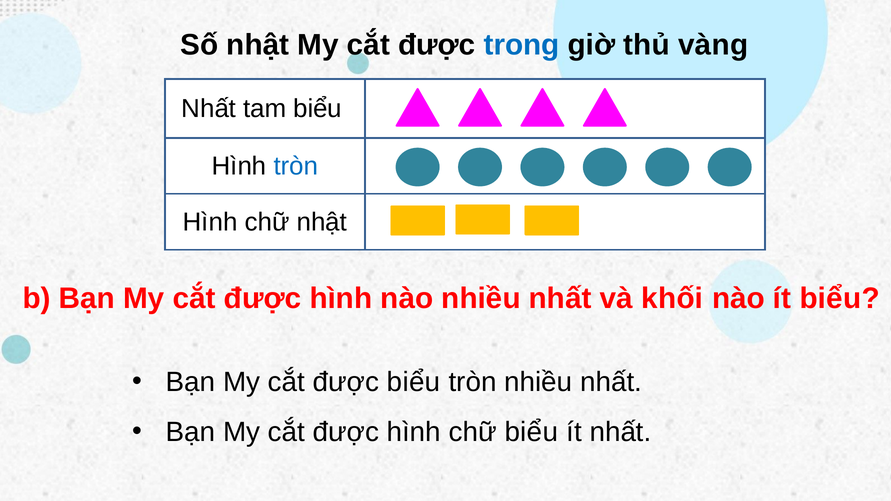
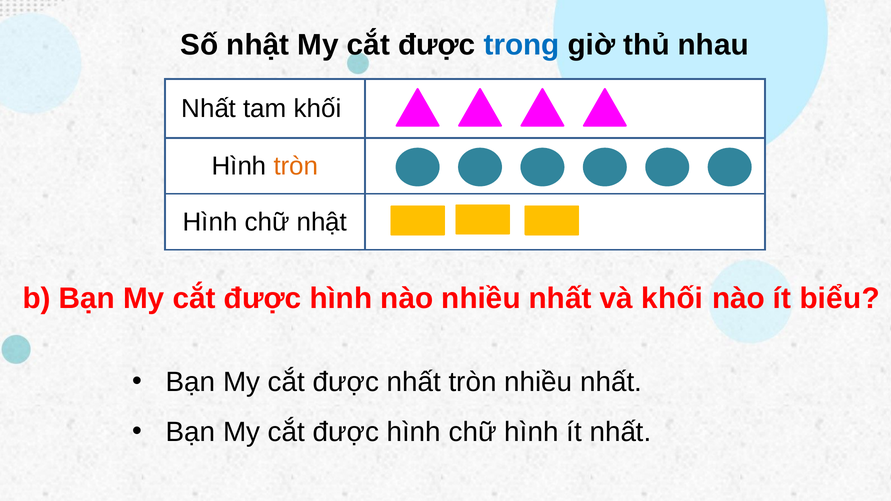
vàng: vàng -> nhau (713, 45)
tam biểu: biểu -> khối (318, 109)
tròn colour: blue -> orange (296, 166)
được biểu: biểu -> nhất (414, 382)
chữ biểu: biểu -> hình (531, 432)
